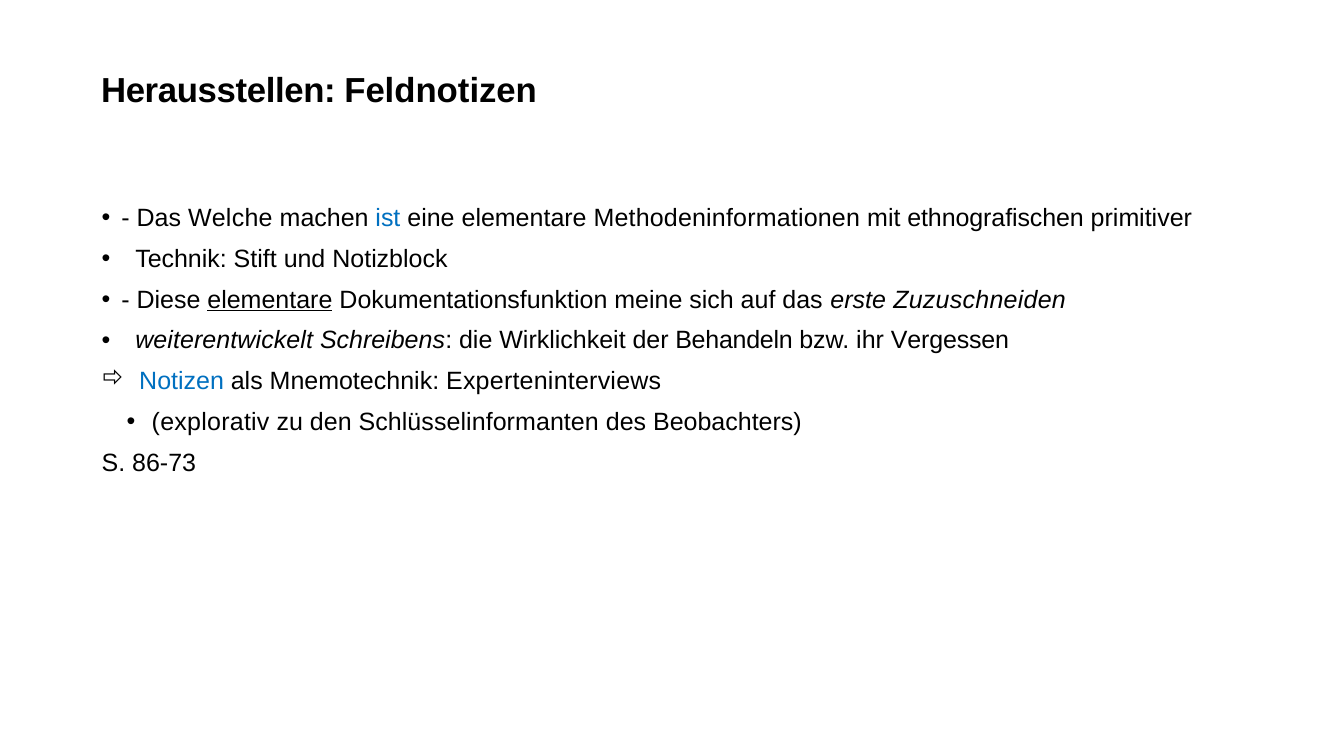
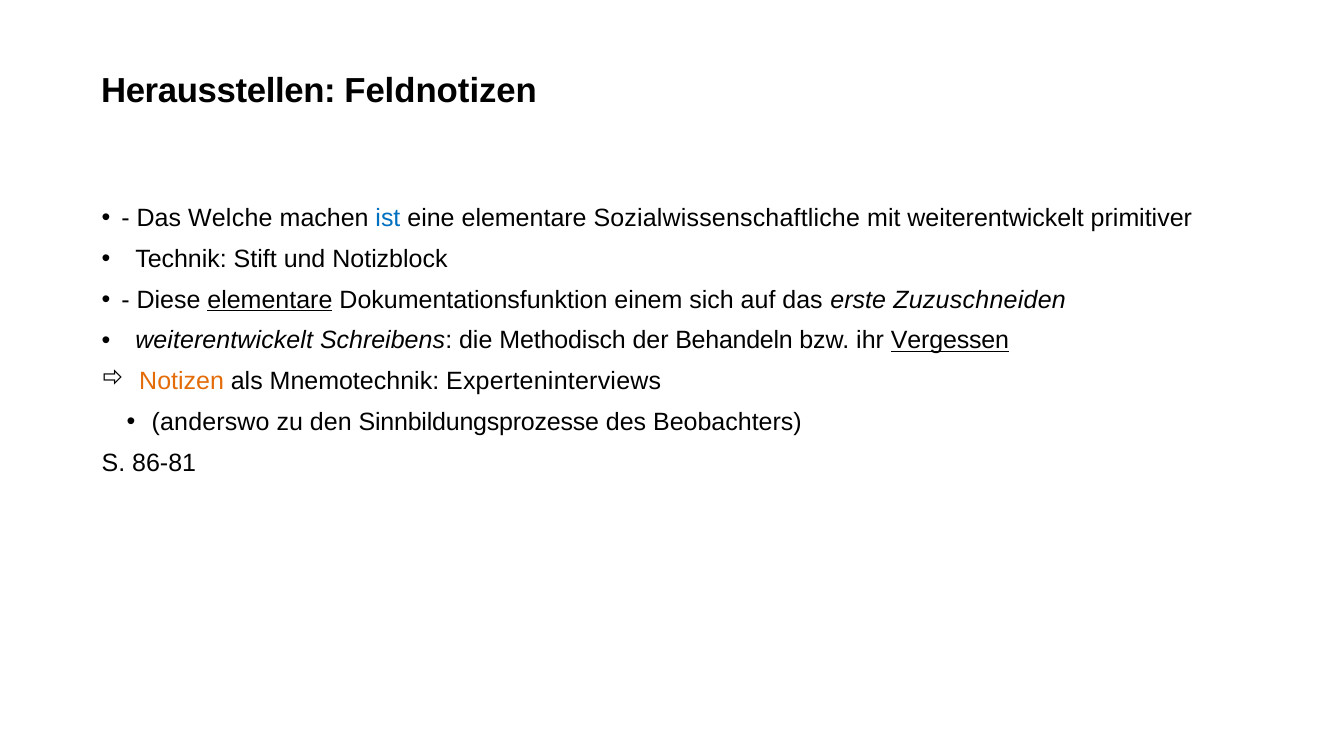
Methodeninformationen: Methodeninformationen -> Sozialwissenschaftliche (727, 218)
mit ethnografischen: ethnografischen -> weiterentwickelt (996, 218)
meine: meine -> einem (648, 300)
Wirklichkeit: Wirklichkeit -> Methodisch (563, 341)
Vergessen underline: none -> present (950, 341)
Notizen colour: blue -> orange (182, 382)
explorativ: explorativ -> anderswo (211, 423)
Schlüsselinformanten: Schlüsselinformanten -> Sinnbildungsprozesse (479, 423)
86-73: 86-73 -> 86-81 (164, 464)
